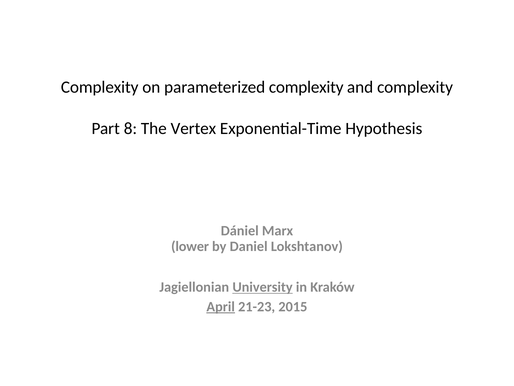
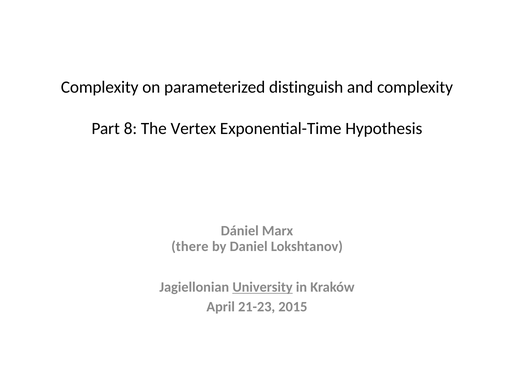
parameterized complexity: complexity -> distinguish (306, 87)
lower: lower -> there (190, 246)
April underline: present -> none (221, 306)
